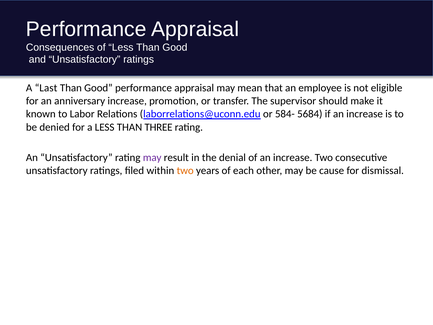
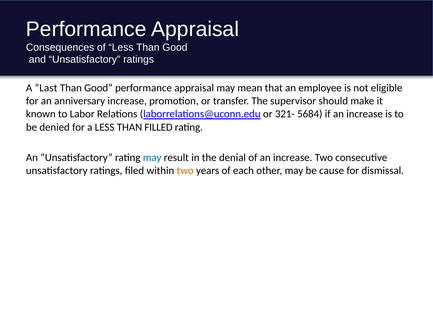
584-: 584- -> 321- (285, 114)
THREE: THREE -> FILLED (159, 127)
may colour: purple -> blue (152, 157)
